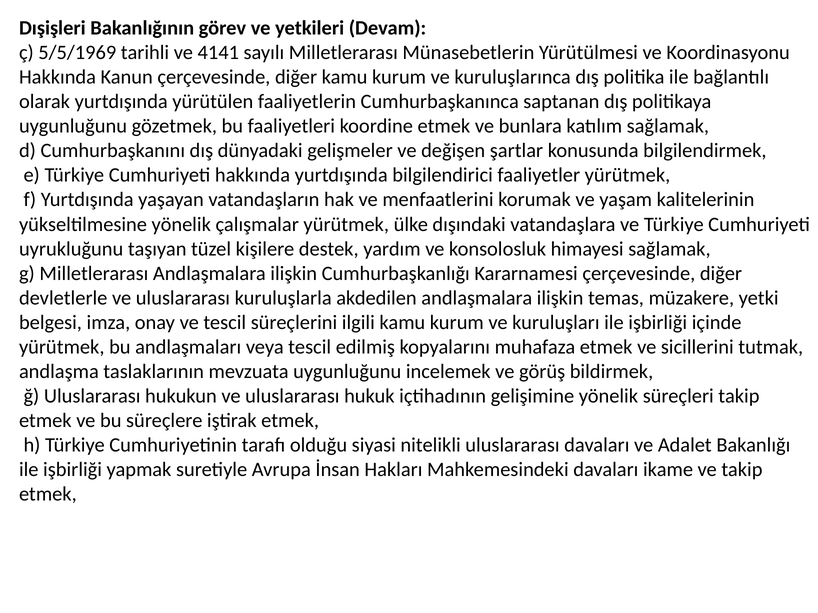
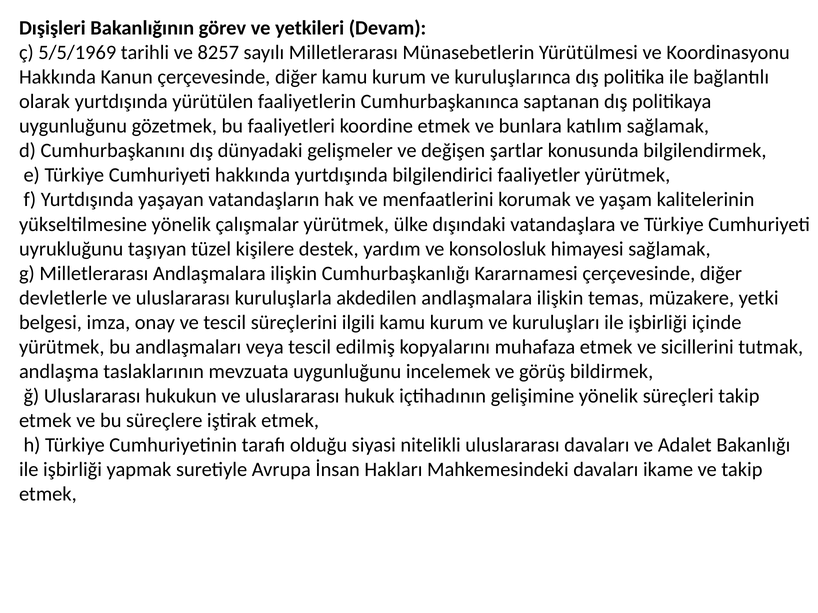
4141: 4141 -> 8257 (218, 53)
